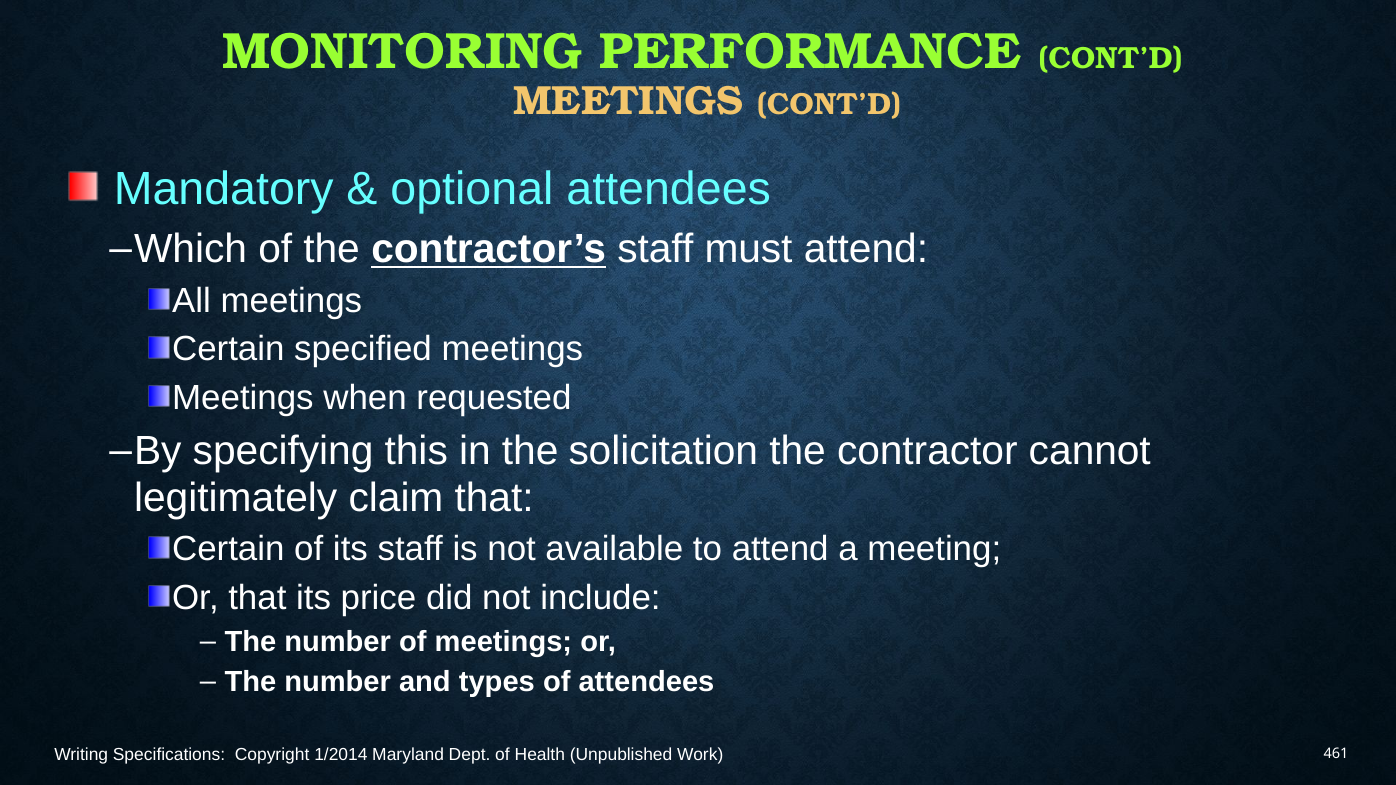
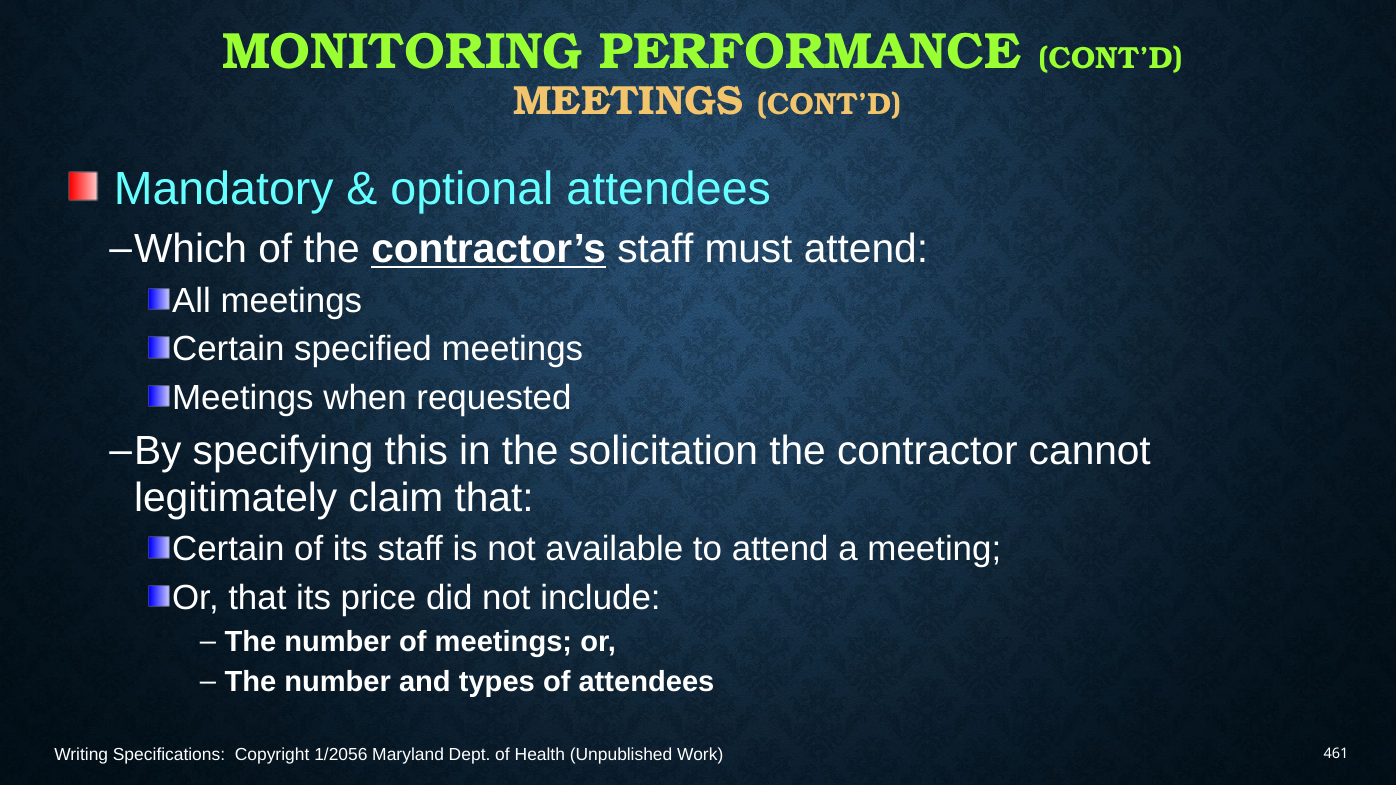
1/2014: 1/2014 -> 1/2056 (341, 755)
